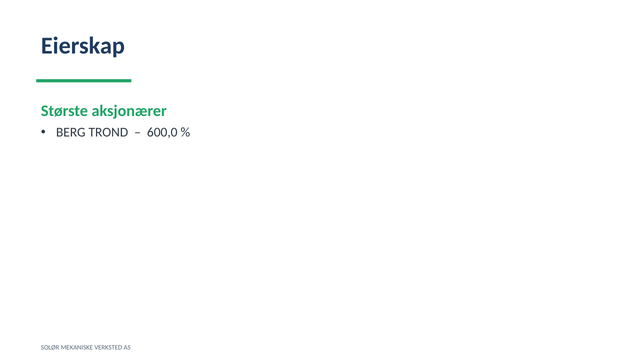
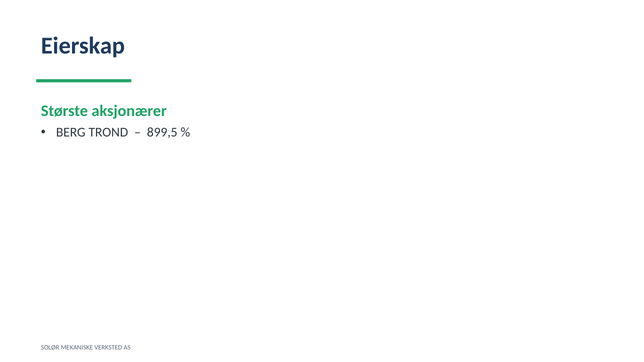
600,0: 600,0 -> 899,5 (162, 132)
